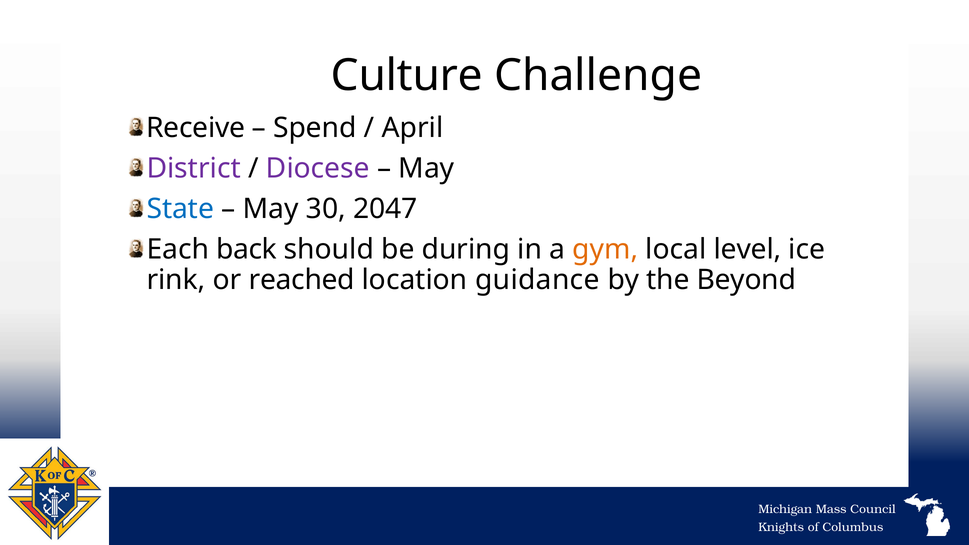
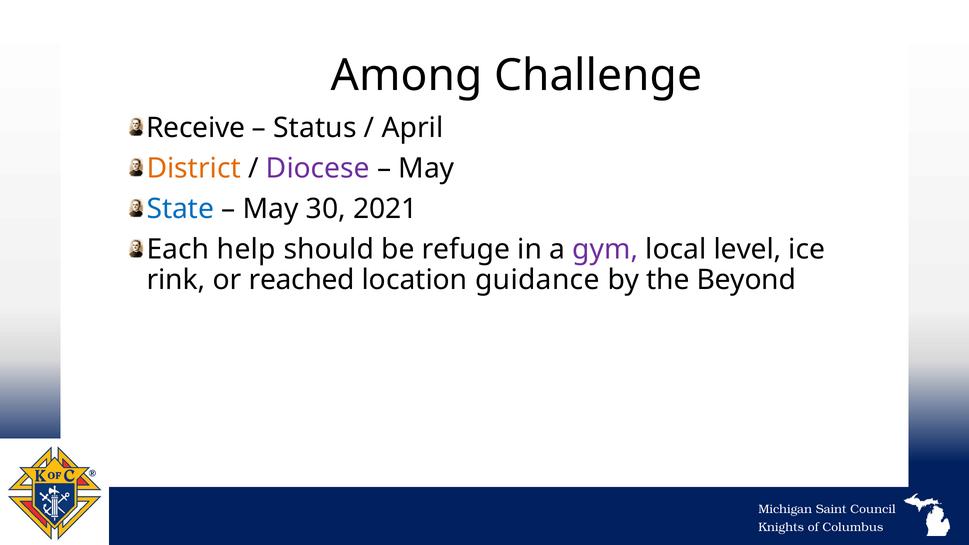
Culture: Culture -> Among (407, 75)
Spend: Spend -> Status (315, 128)
District colour: purple -> orange (194, 168)
2047: 2047 -> 2021 (385, 209)
back: back -> help (246, 250)
during: during -> refuge (466, 250)
gym colour: orange -> purple (605, 250)
Mass: Mass -> Saint (831, 509)
